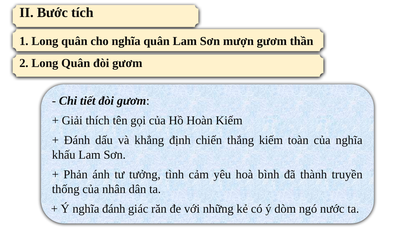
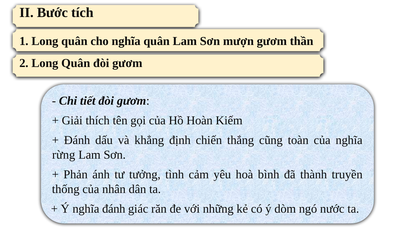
thắng kiếm: kiếm -> cũng (271, 140)
khấu: khấu -> rừng (64, 154)
